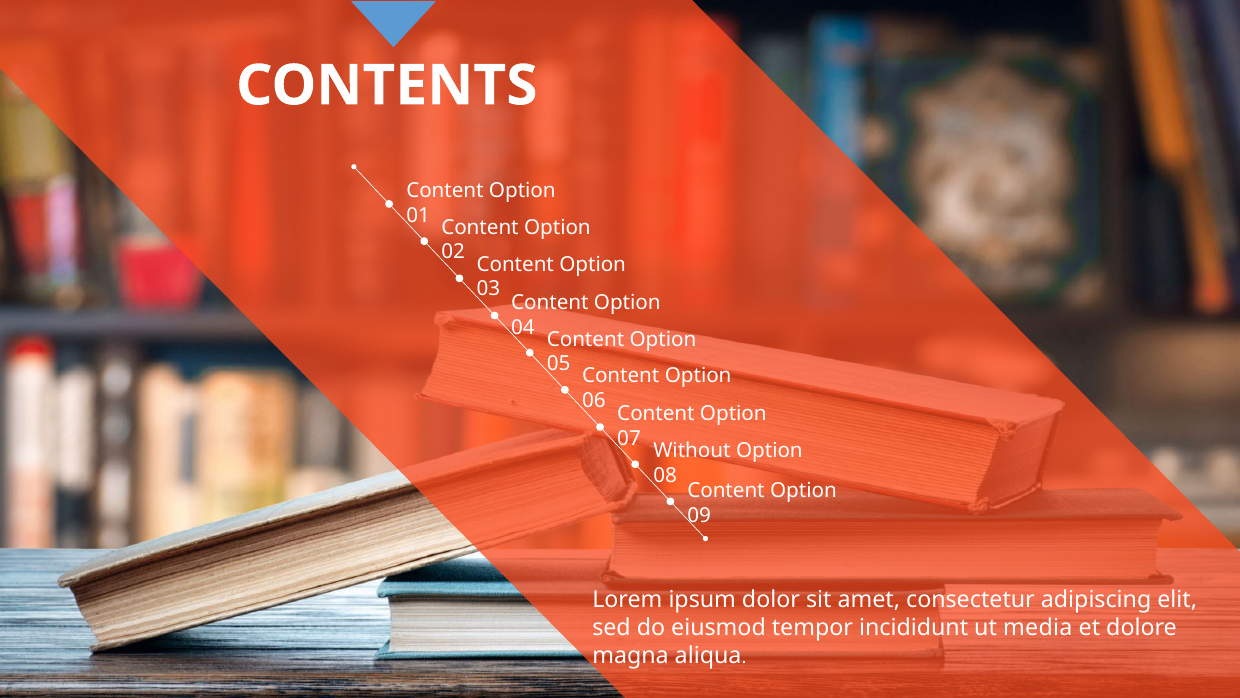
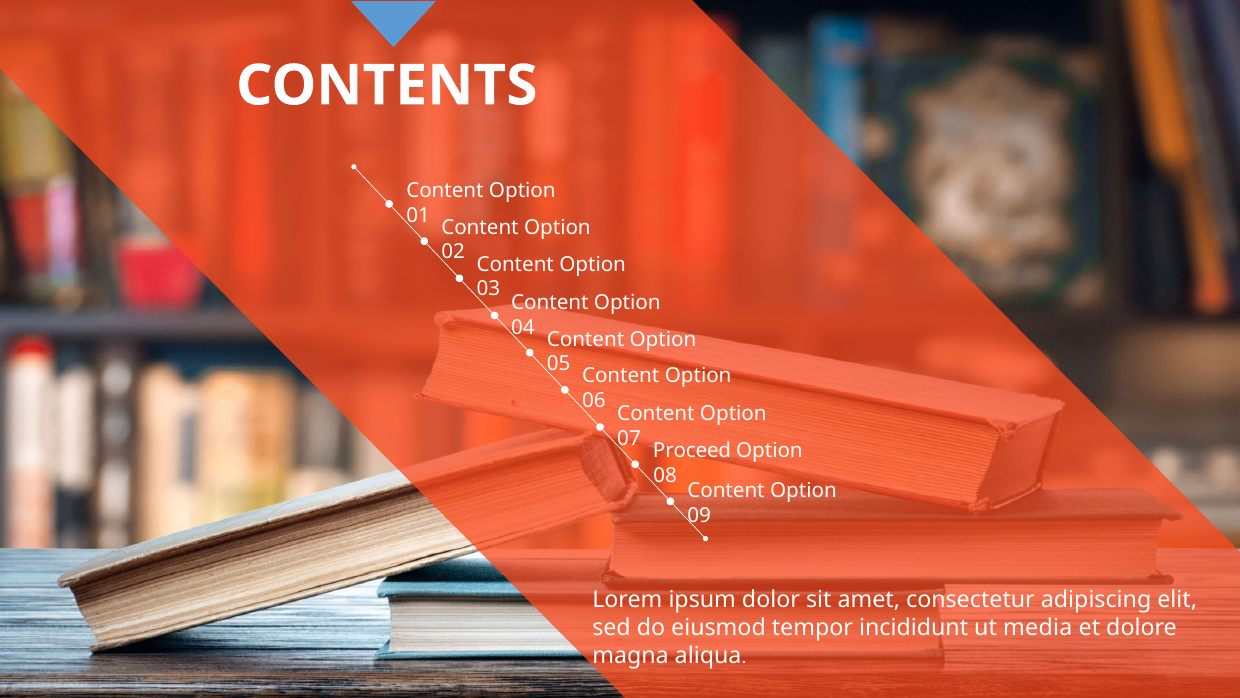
Without: Without -> Proceed (692, 450)
